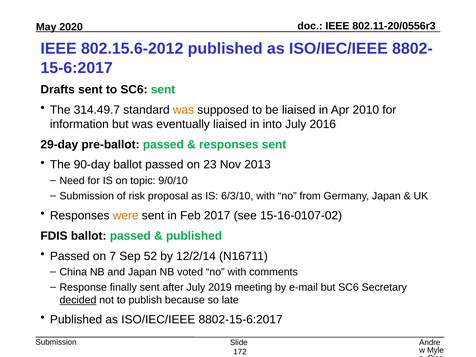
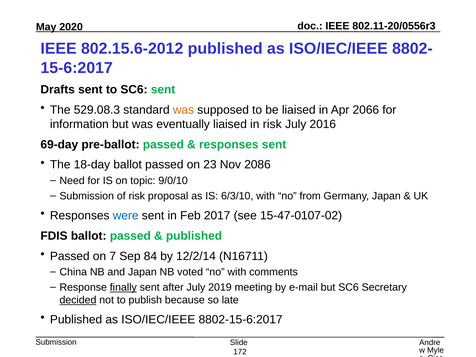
314.49.7: 314.49.7 -> 529.08.3 (97, 110)
2010: 2010 -> 2066 (366, 110)
in into: into -> risk (272, 124)
29-day: 29-day -> 69-day (59, 144)
90-day: 90-day -> 18-day (92, 165)
2013: 2013 -> 2086 (258, 165)
were colour: orange -> blue (126, 216)
15-16-0107-02: 15-16-0107-02 -> 15-47-0107-02 (301, 216)
52: 52 -> 84 (150, 256)
finally underline: none -> present (123, 287)
